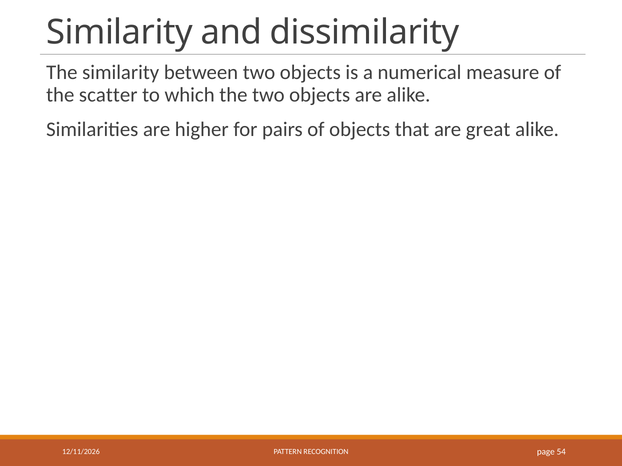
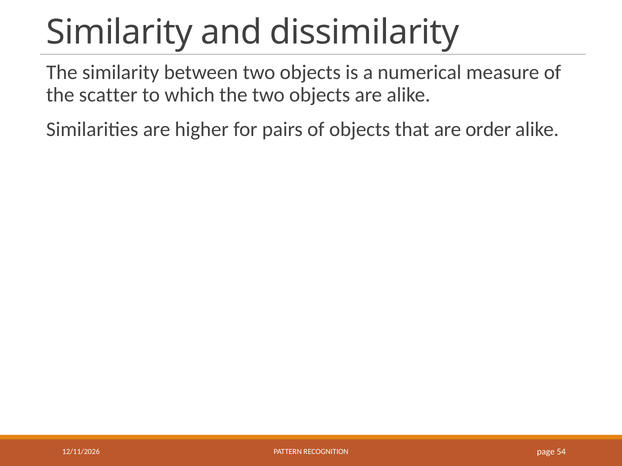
great: great -> order (488, 129)
